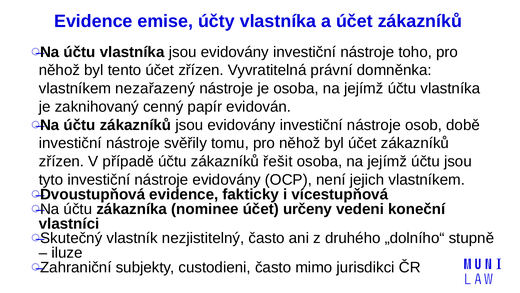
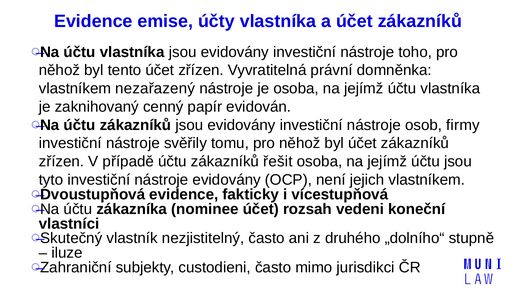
době: době -> firmy (463, 125)
určeny: určeny -> rozsah (307, 209)
